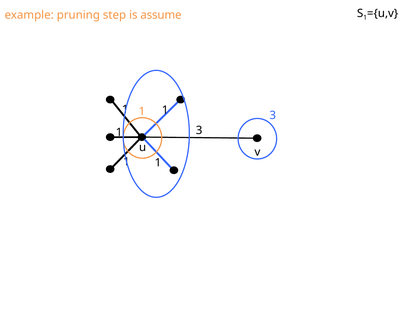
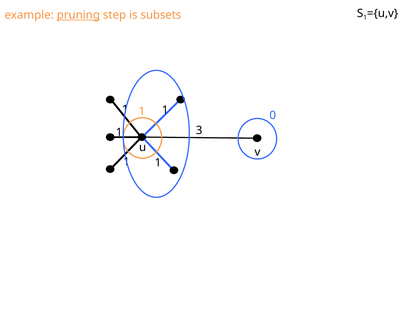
pruning underline: none -> present (78, 15)
assume: assume -> subsets (161, 15)
1 3: 3 -> 0 (273, 115)
